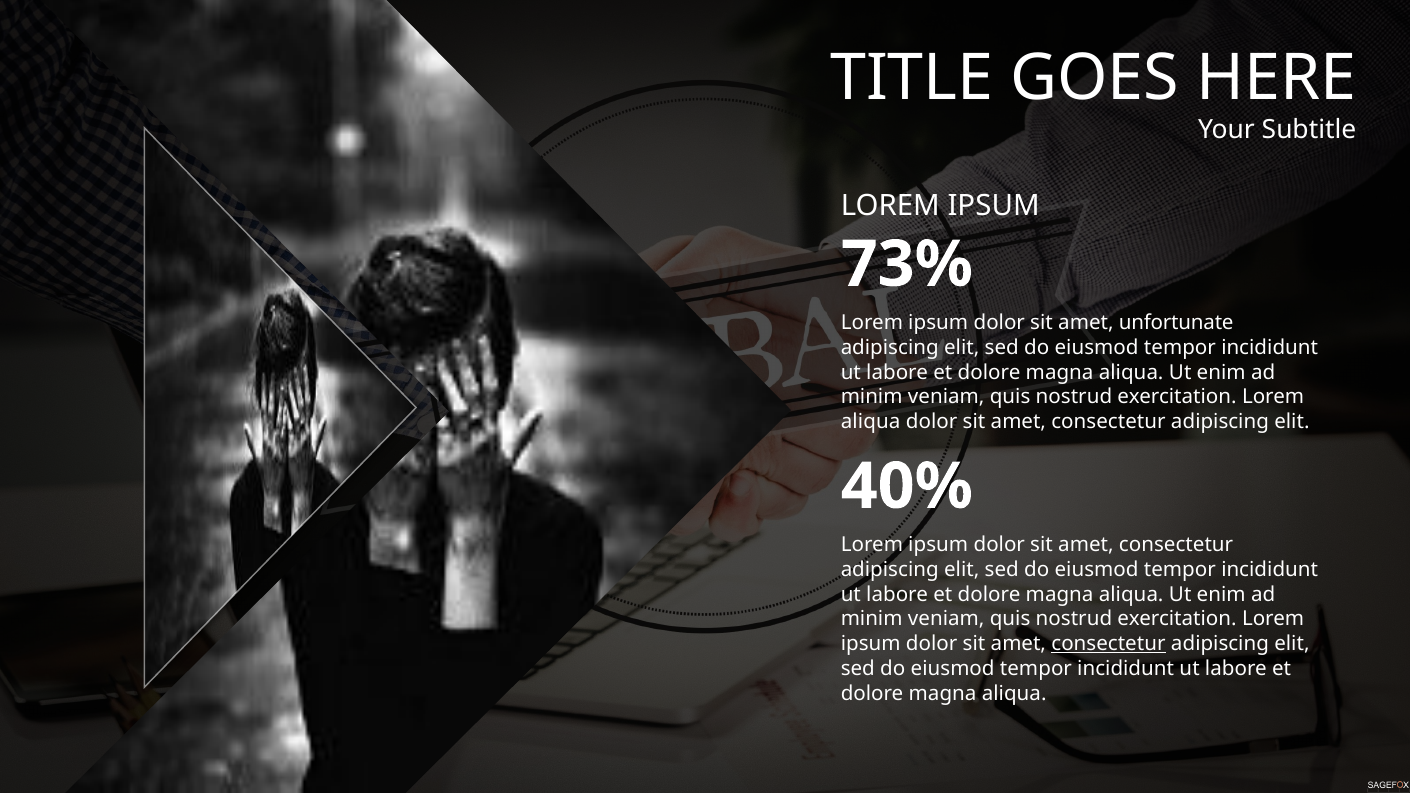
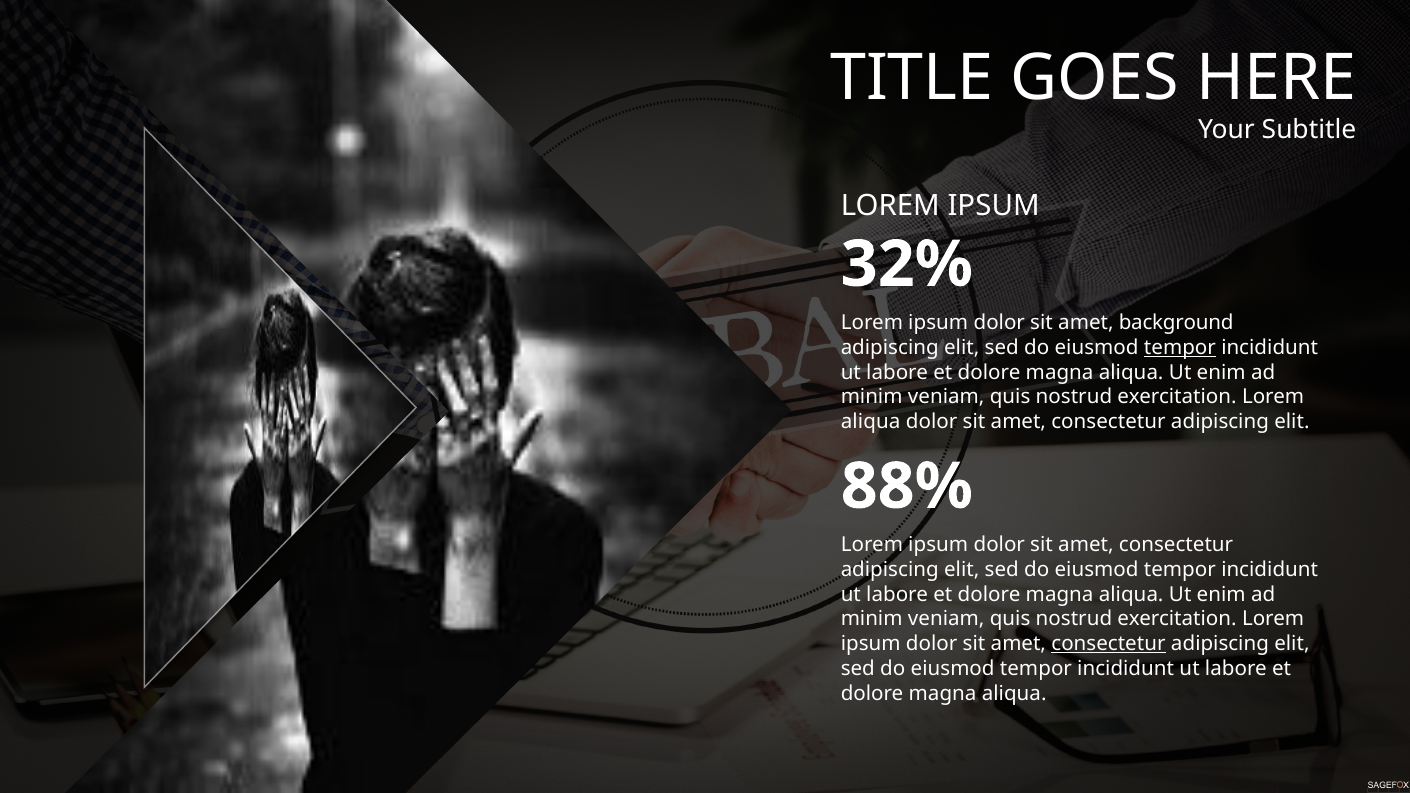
73%: 73% -> 32% (907, 264)
unfortunate: unfortunate -> background (1176, 323)
tempor underline: none -> present (1180, 348)
40%: 40% -> 88% (907, 487)
